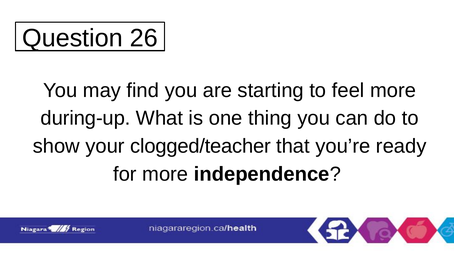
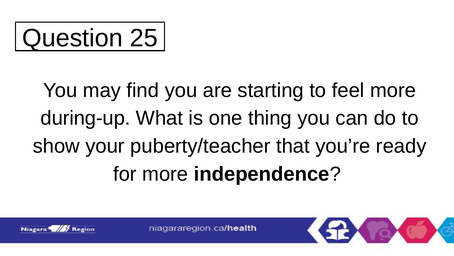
26: 26 -> 25 (144, 38)
clogged/teacher: clogged/teacher -> puberty/teacher (200, 146)
